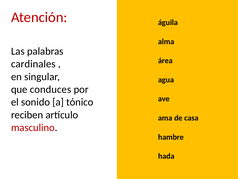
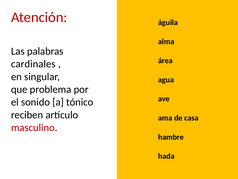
conduces: conduces -> problema (51, 89)
